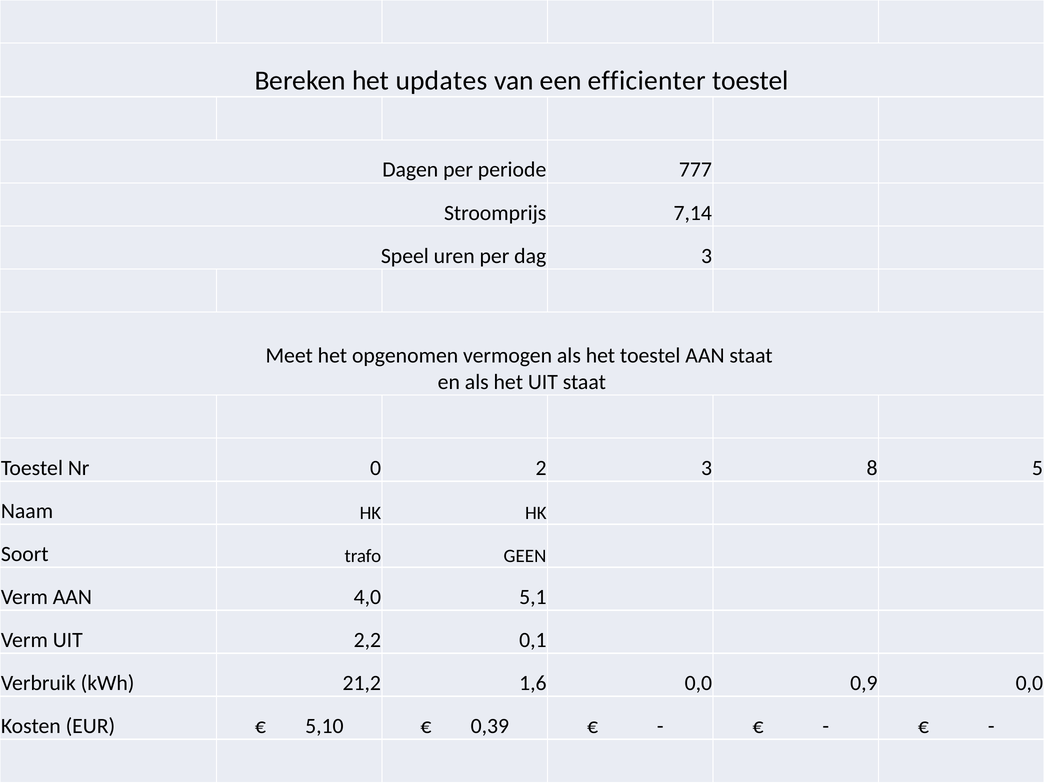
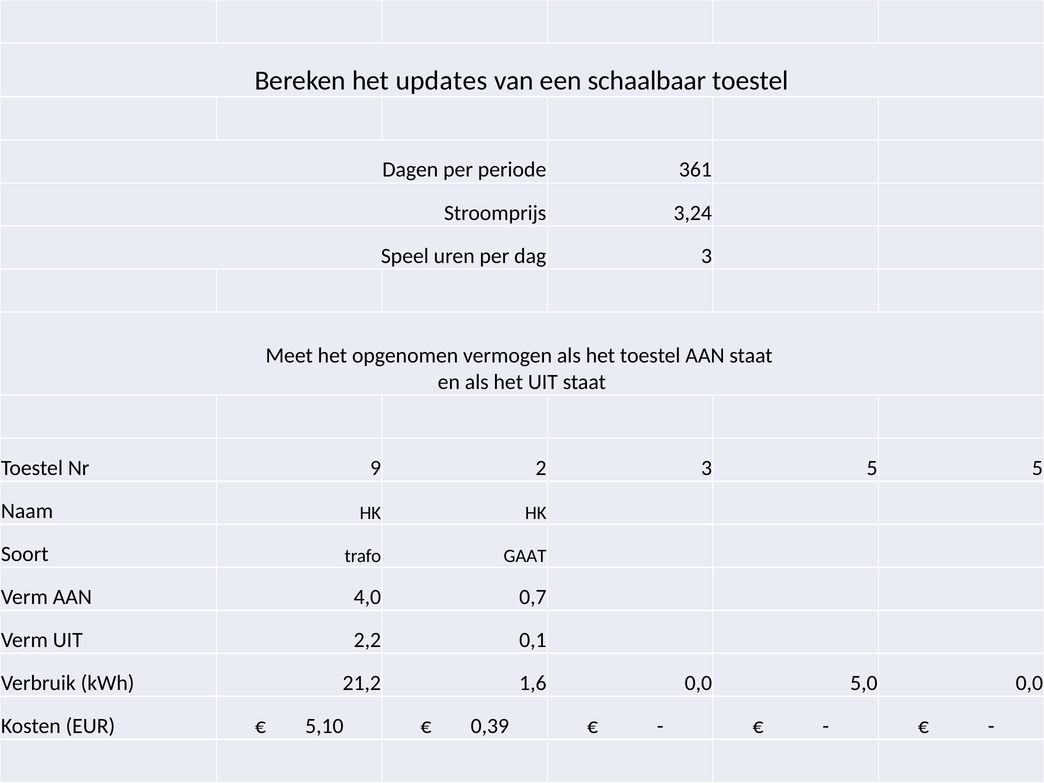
efficienter: efficienter -> schaalbaar (647, 80)
777: 777 -> 361 (695, 170)
7,14: 7,14 -> 3,24 (693, 213)
0: 0 -> 9 (376, 468)
3 8: 8 -> 5 (872, 468)
GEEN: GEEN -> GAAT (525, 556)
5,1: 5,1 -> 0,7 (533, 597)
0,9: 0,9 -> 5,0 (864, 683)
